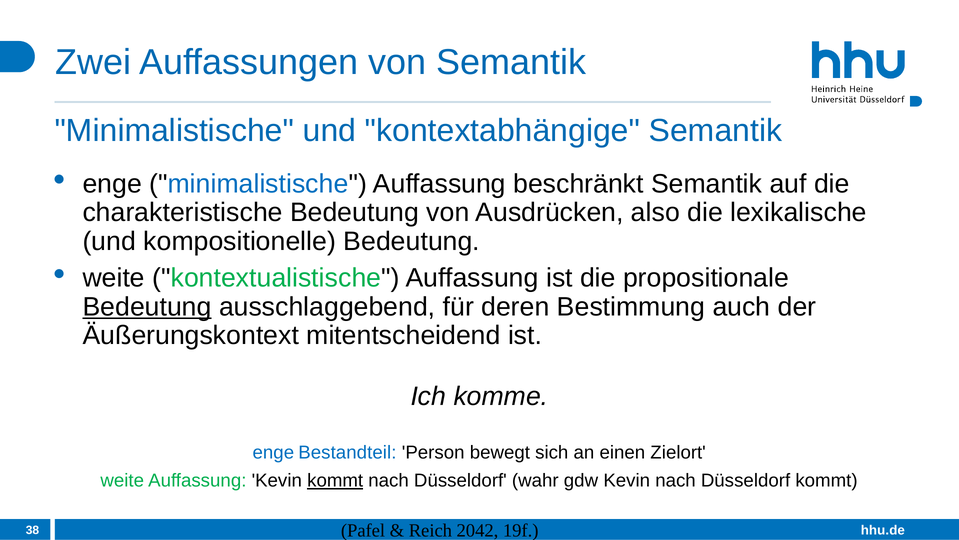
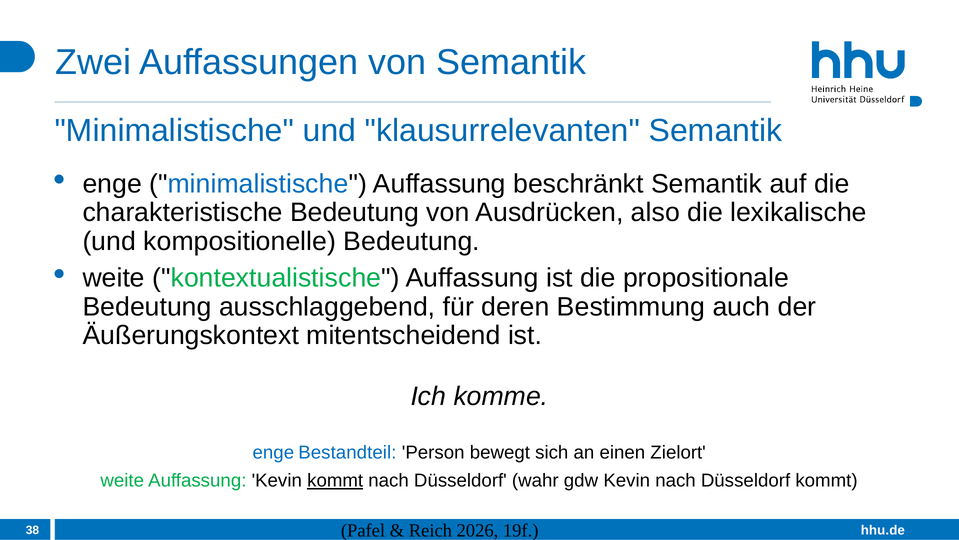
kontextabhängige: kontextabhängige -> klausurrelevanten (503, 131)
Bedeutung underline: present -> none (147, 307)
2042: 2042 -> 2026 (477, 531)
